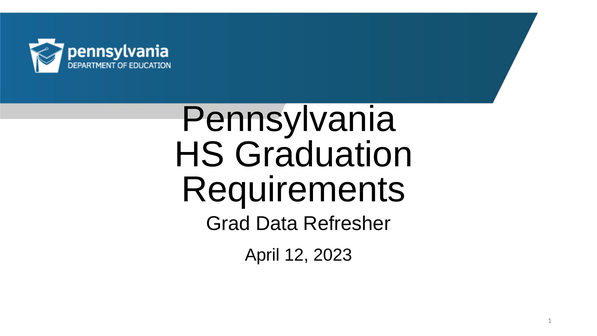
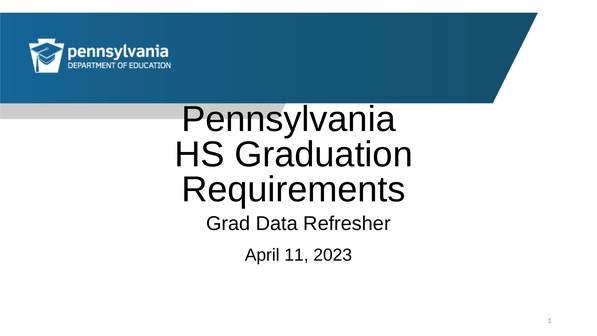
12: 12 -> 11 (296, 255)
